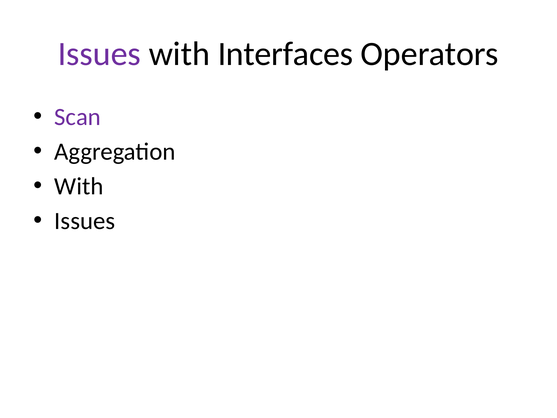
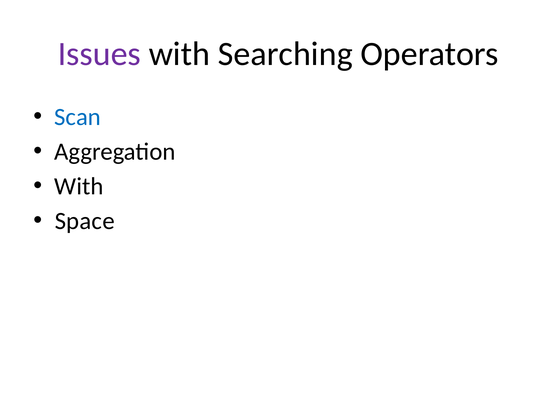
Interfaces: Interfaces -> Searching (285, 54)
Scan colour: purple -> blue (78, 117)
Issues: Issues -> Space (85, 221)
